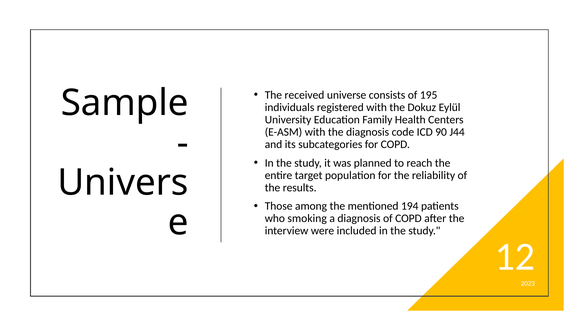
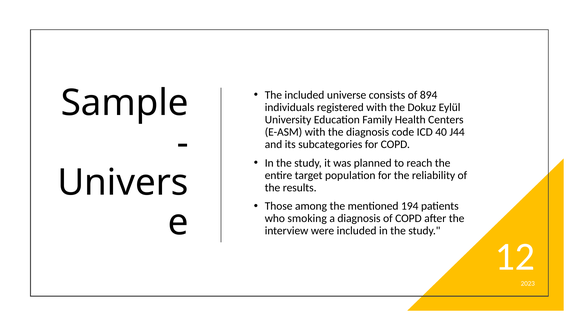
The received: received -> included (304, 95)
195: 195 -> 894 (429, 95)
90: 90 -> 40 (441, 132)
